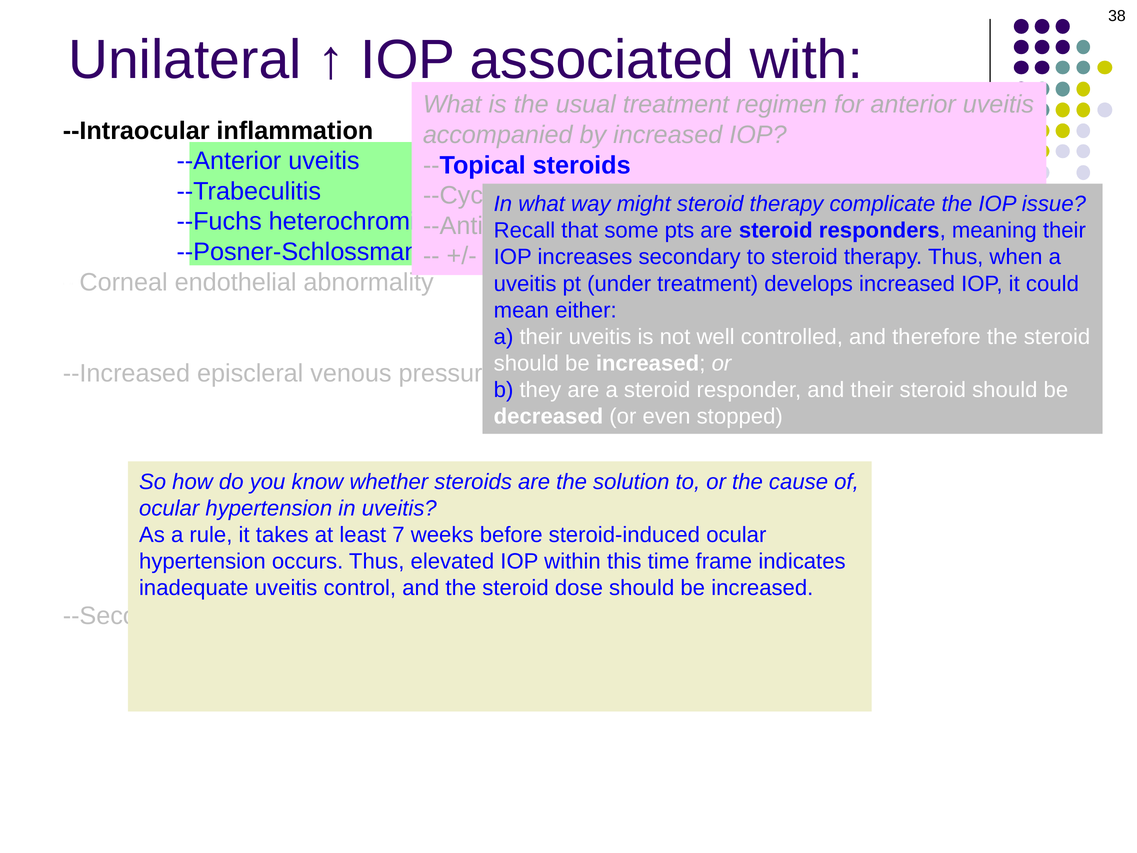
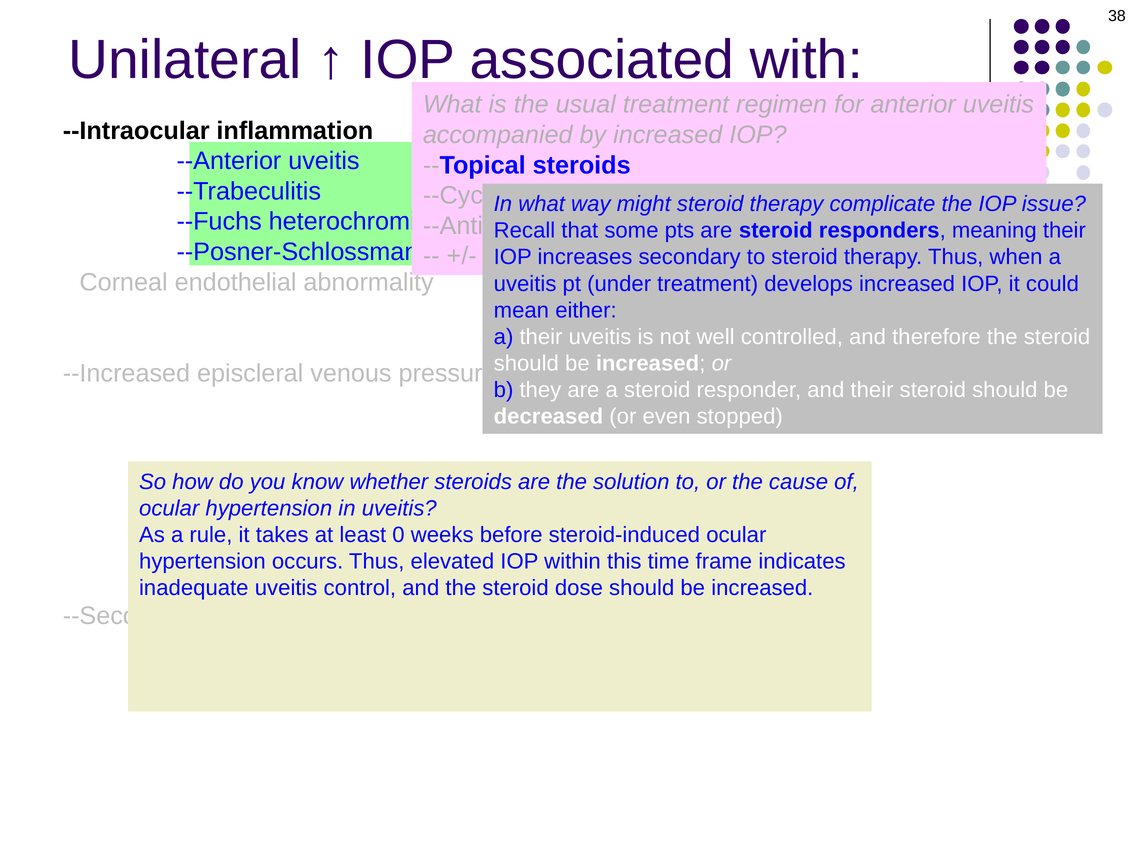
7: 7 -> 0 (398, 535)
